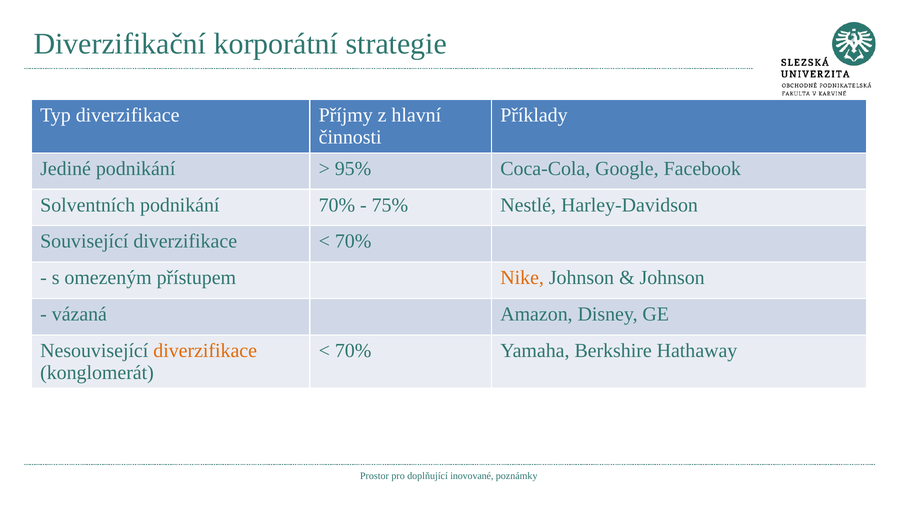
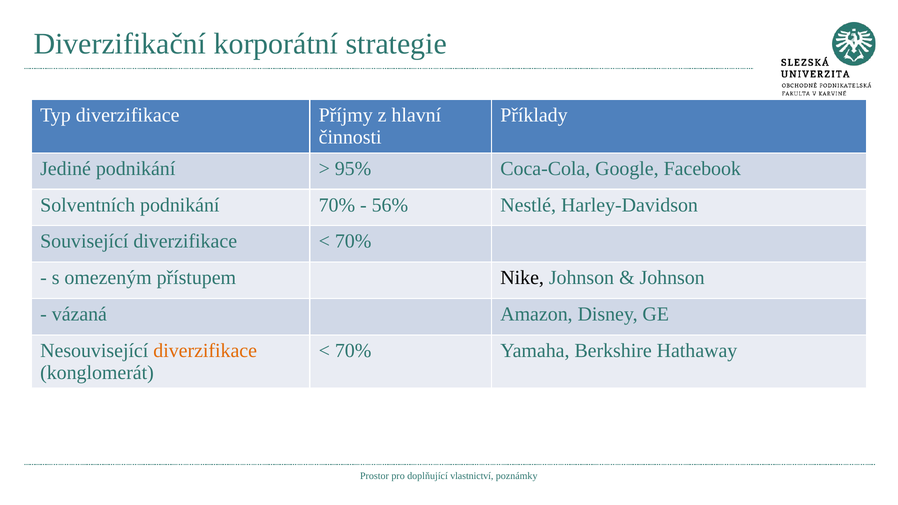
75%: 75% -> 56% (390, 205)
Nike colour: orange -> black (522, 278)
inovované: inovované -> vlastnictví (472, 476)
